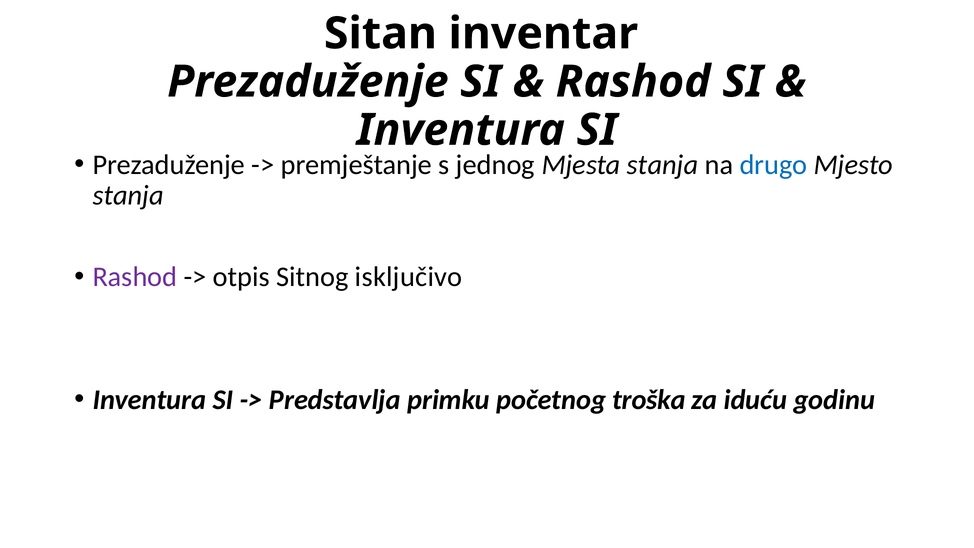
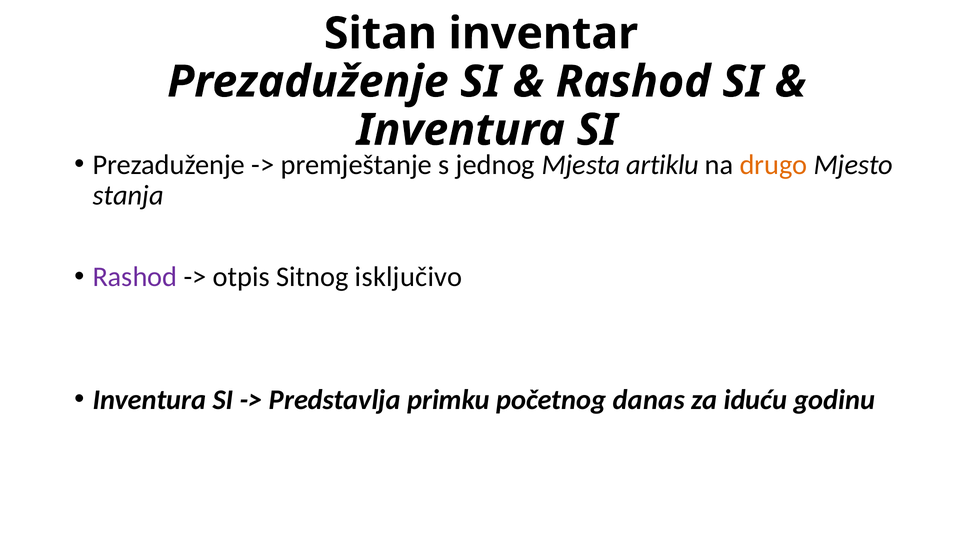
Mjesta stanja: stanja -> artiklu (663, 165)
drugo colour: blue -> orange (773, 165)
troška: troška -> danas (649, 400)
